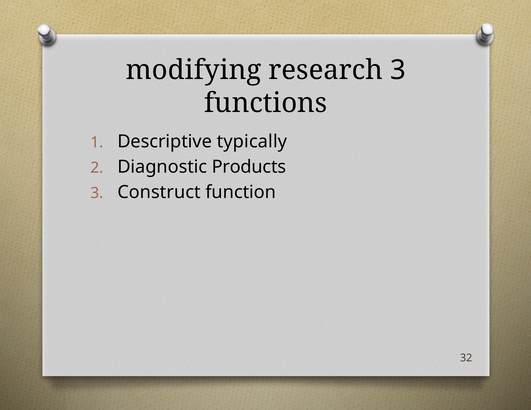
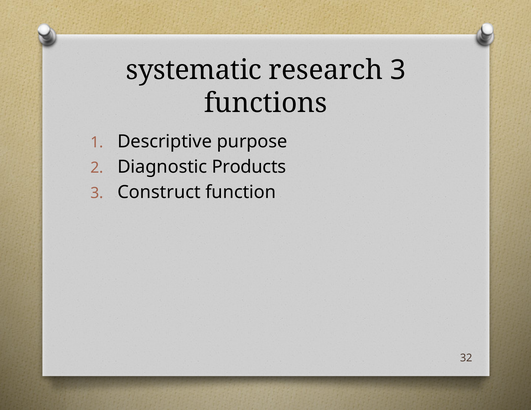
modifying: modifying -> systematic (194, 70)
typically: typically -> purpose (252, 142)
